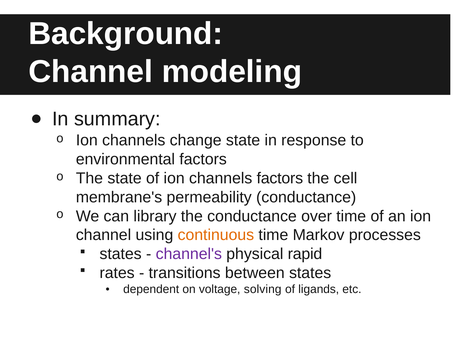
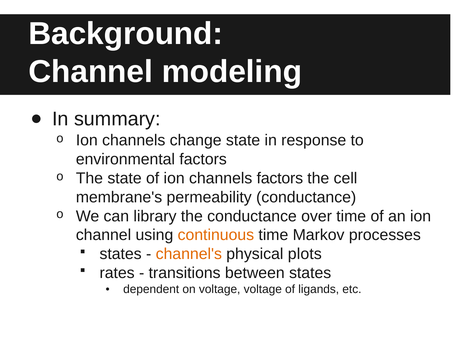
channel's colour: purple -> orange (189, 254)
rapid: rapid -> plots (305, 254)
voltage solving: solving -> voltage (263, 289)
